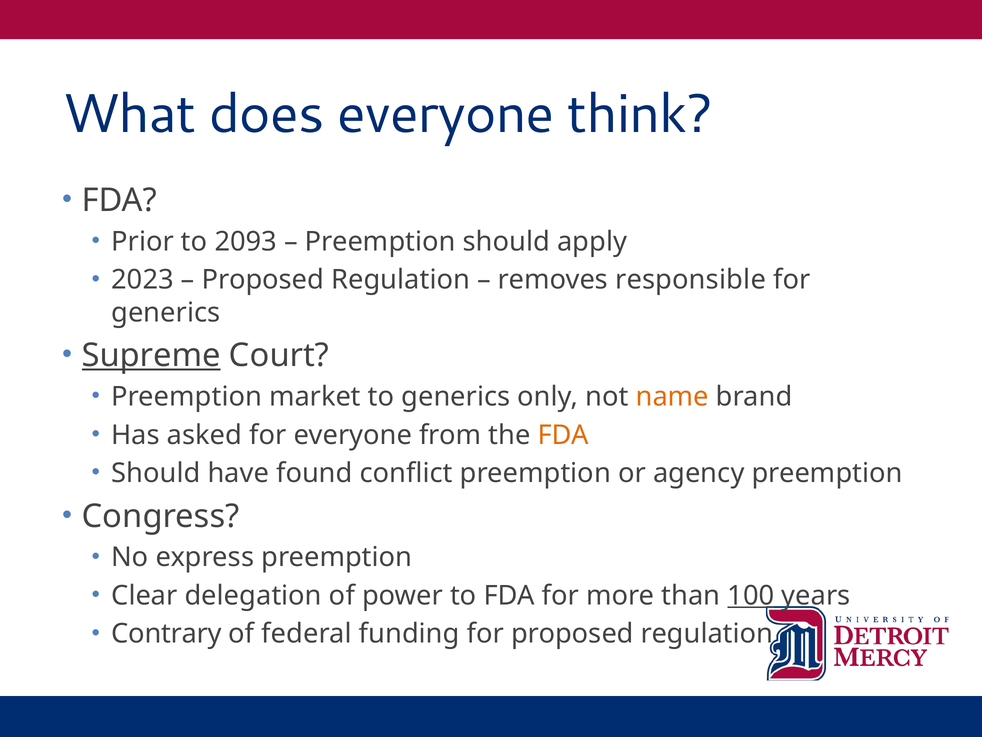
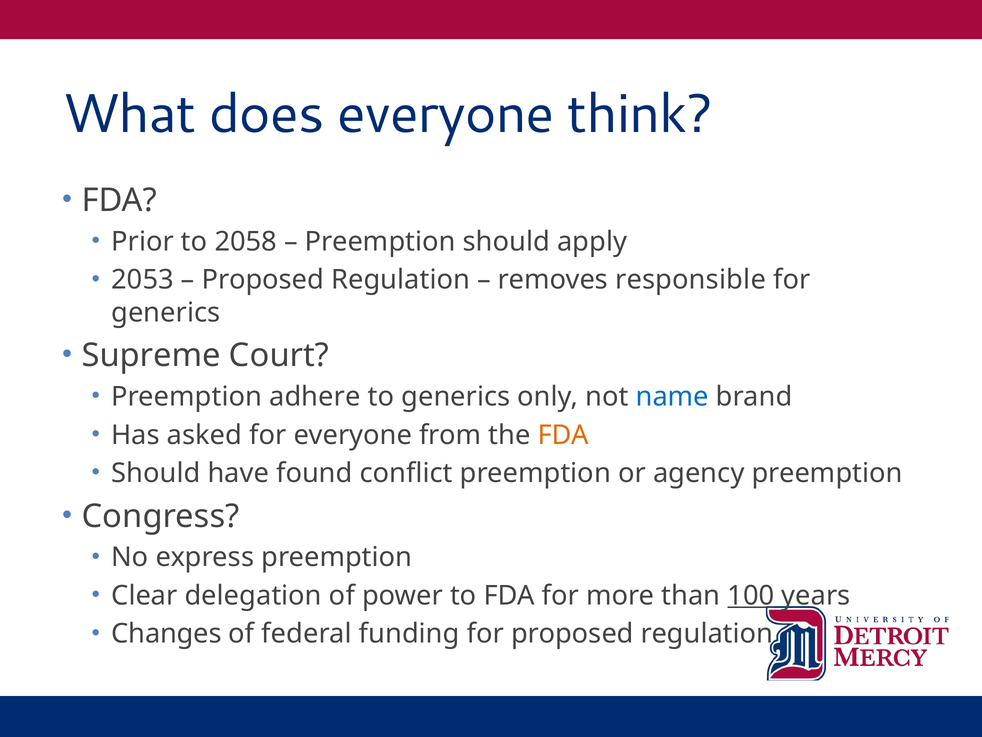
2093: 2093 -> 2058 (246, 241)
2023: 2023 -> 2053 (143, 280)
Supreme underline: present -> none (151, 355)
market: market -> adhere (315, 397)
name colour: orange -> blue (672, 397)
Contrary: Contrary -> Changes (166, 634)
